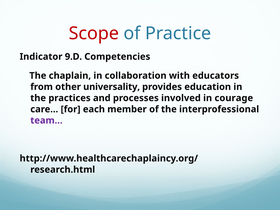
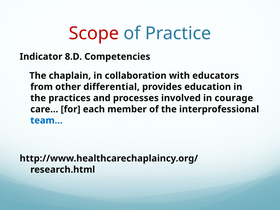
9.D: 9.D -> 8.D (73, 57)
universality: universality -> differential (111, 87)
team… colour: purple -> blue (46, 120)
